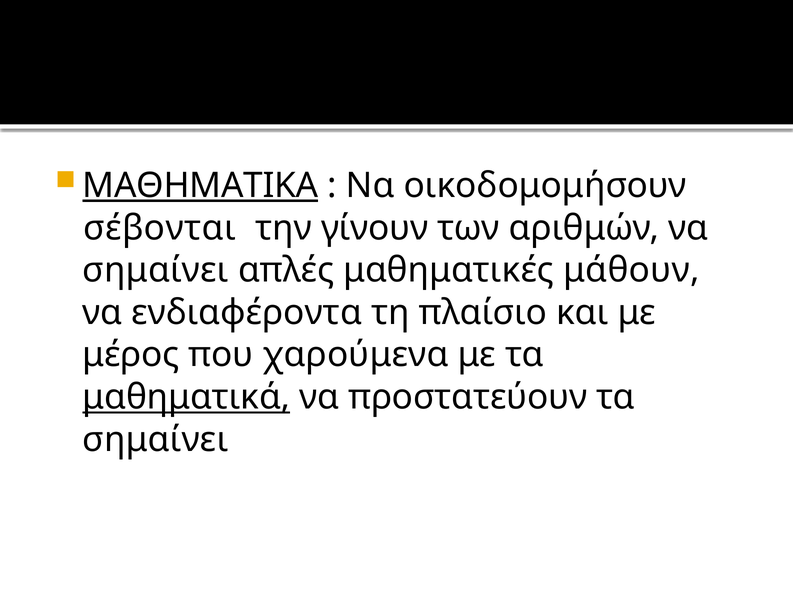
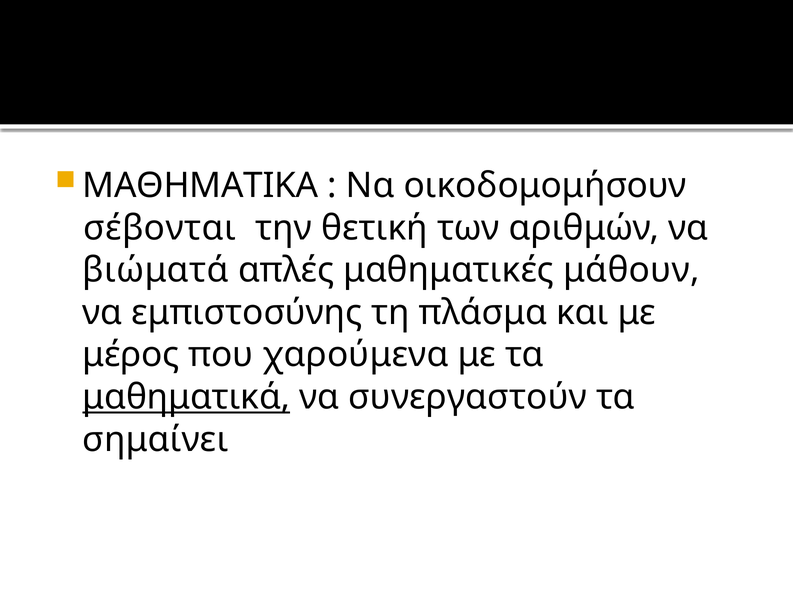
ΜΑΘΗΜΑΤΙΚΑ underline: present -> none (200, 185)
γίνουν: γίνουν -> θετική (374, 228)
σημαίνει: σημαίνει -> βιώματά (156, 270)
ενδιαφέροντα: ενδιαφέροντα -> εμπιστοσύνης (247, 312)
πλαίσιο: πλαίσιο -> πλάσμα (483, 312)
προστατεύουν: προστατεύουν -> συνεργαστούν (468, 397)
